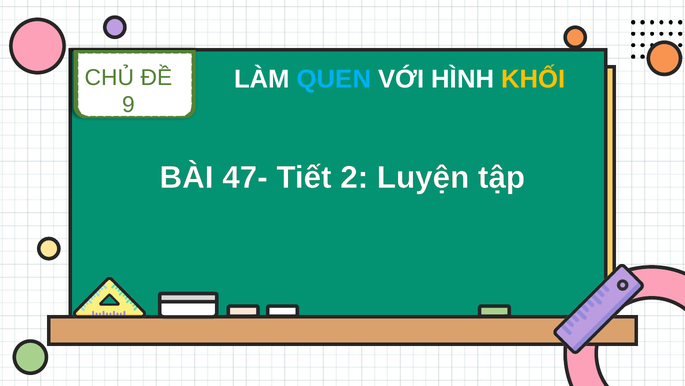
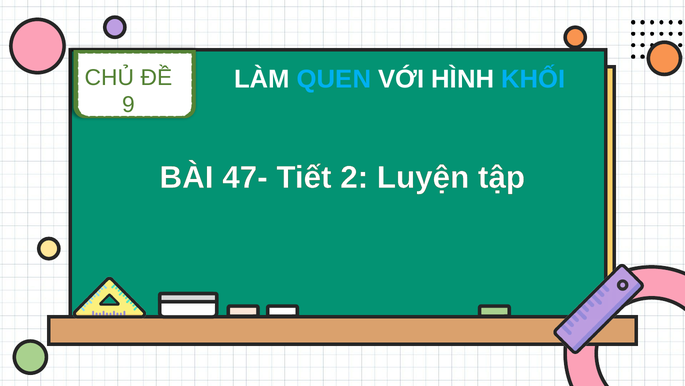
KHỐI colour: yellow -> light blue (533, 79)
